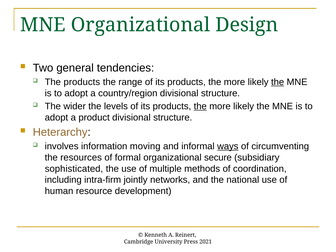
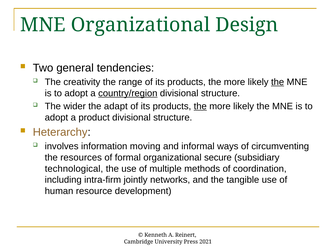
The products: products -> creativity (82, 82)
country/region underline: none -> present (128, 93)
levels: levels -> adapt (116, 106)
ways underline: present -> none (228, 146)
sophisticated: sophisticated -> technological (74, 169)
national: national -> tangible (243, 180)
